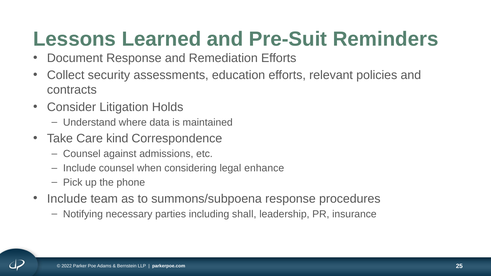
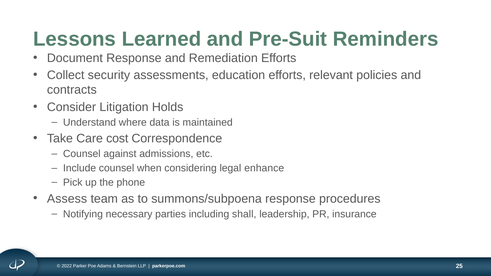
kind: kind -> cost (117, 139)
Include: Include -> Assess (67, 199)
